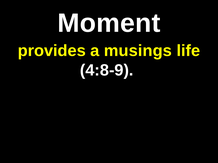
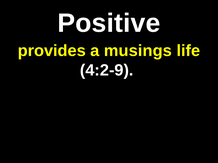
Moment: Moment -> Positive (109, 23)
4:8-9: 4:8-9 -> 4:2-9 (107, 70)
